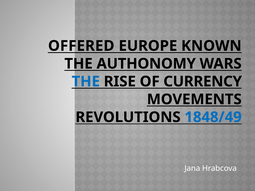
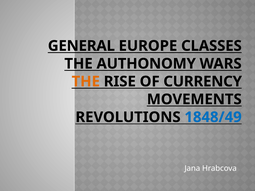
OFFERED: OFFERED -> GENERAL (81, 46)
KNOWN: KNOWN -> CLASSES (211, 46)
THE colour: blue -> orange (86, 82)
